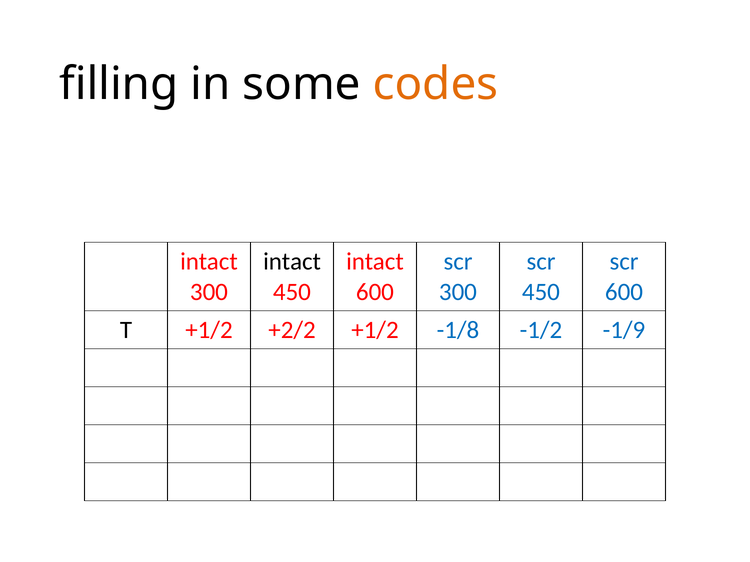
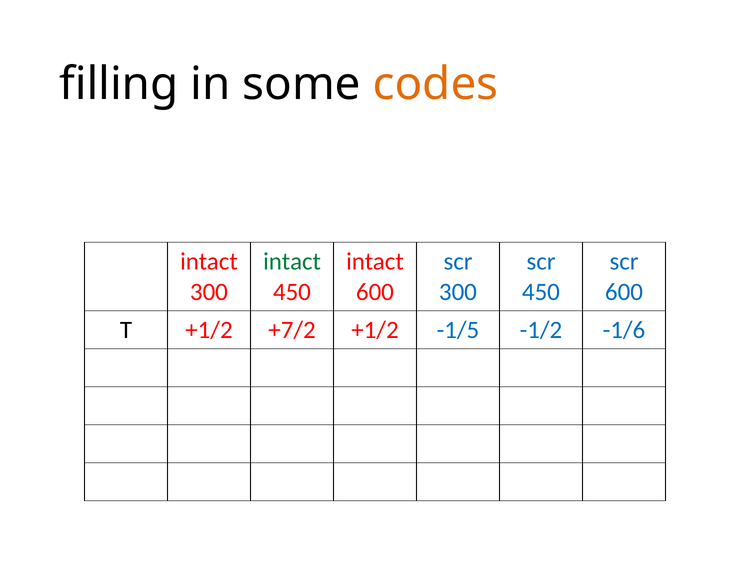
intact colour: black -> green (292, 262)
+2/2: +2/2 -> +7/2 (292, 330)
-1/8: -1/8 -> -1/5 (458, 330)
-1/9: -1/9 -> -1/6 (624, 330)
